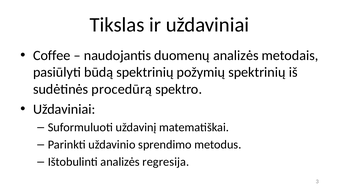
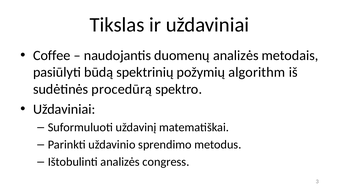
požymių spektrinių: spektrinių -> algorithm (257, 73)
regresija: regresija -> congress (166, 162)
